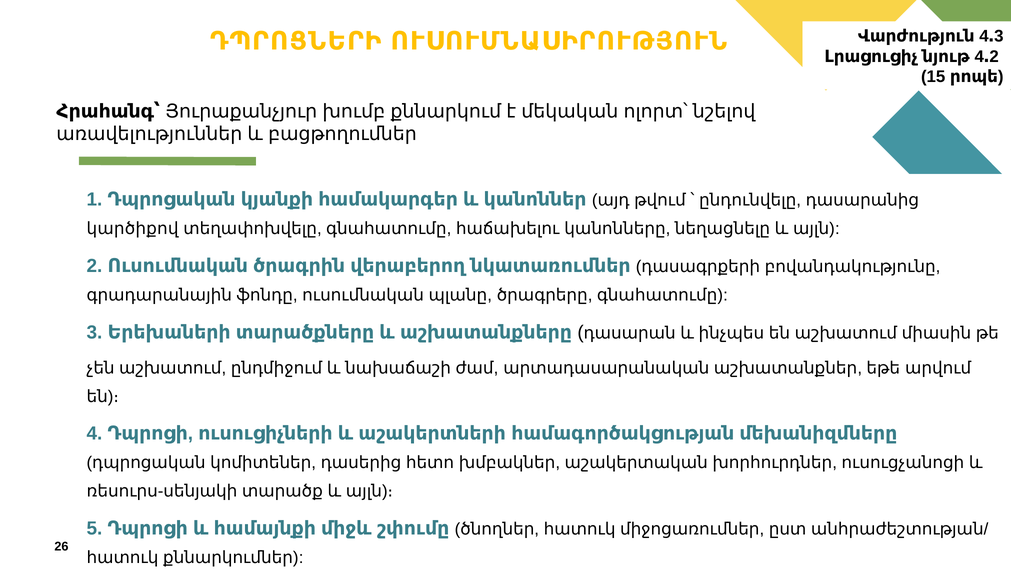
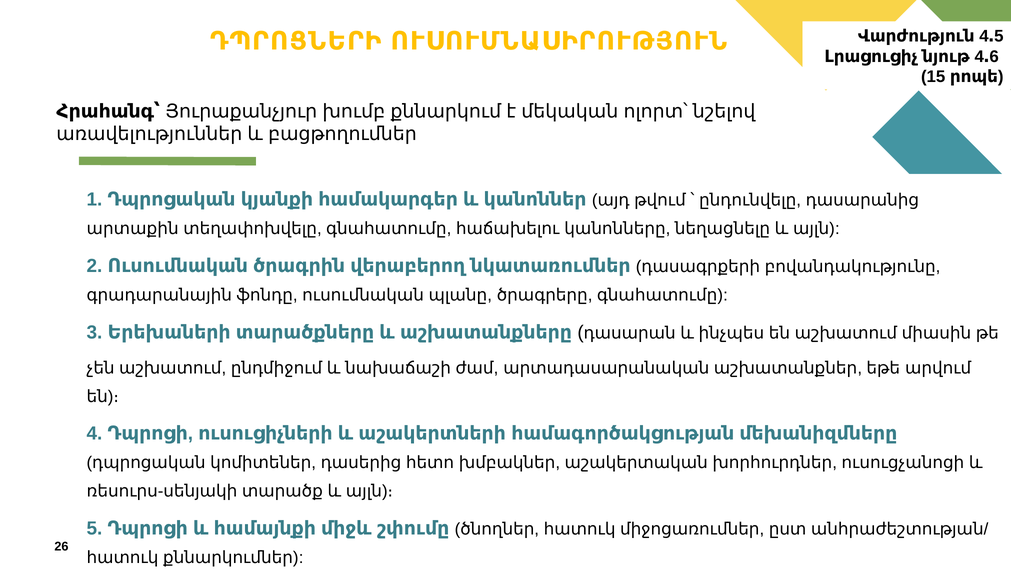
4 3: 3 -> 5 (999, 36)
4 2: 2 -> 6 (994, 56)
կարծիքով: կարծիքով -> արտաքին (133, 229)
